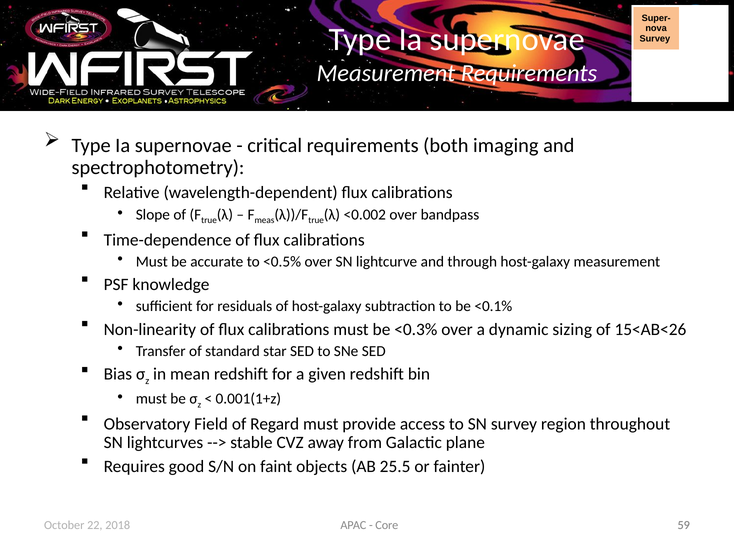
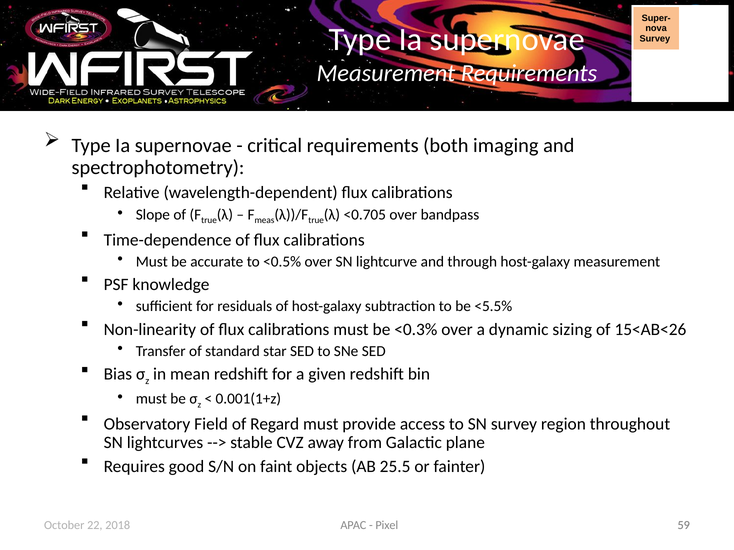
<0.002: <0.002 -> <0.705 (365, 215)
<0.1%: <0.1% -> <5.5% (493, 307)
Core: Core -> Pixel (387, 526)
